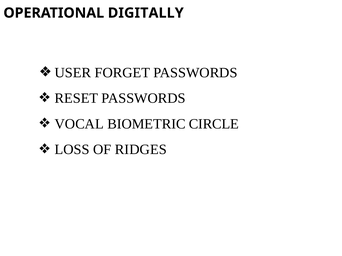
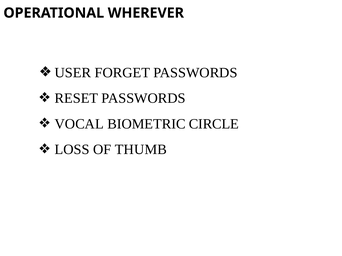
DIGITALLY: DIGITALLY -> WHEREVER (146, 13)
RIDGES: RIDGES -> THUMB (141, 150)
